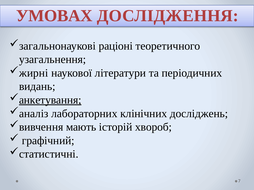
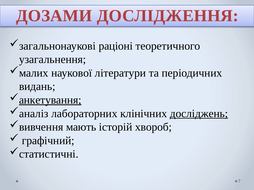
УМОВАХ: УМОВАХ -> ДОЗАМИ (54, 16)
жирні: жирні -> малих (34, 73)
досліджень underline: none -> present (199, 114)
